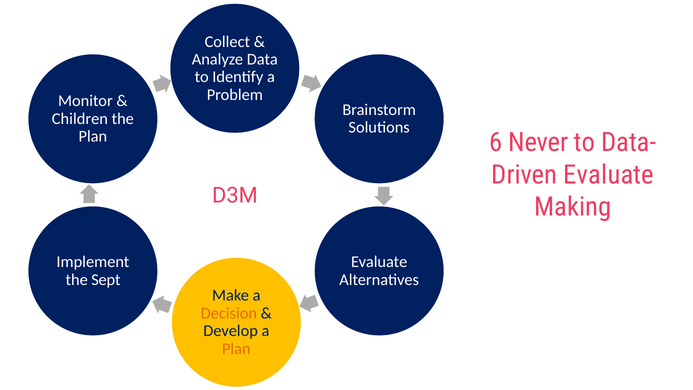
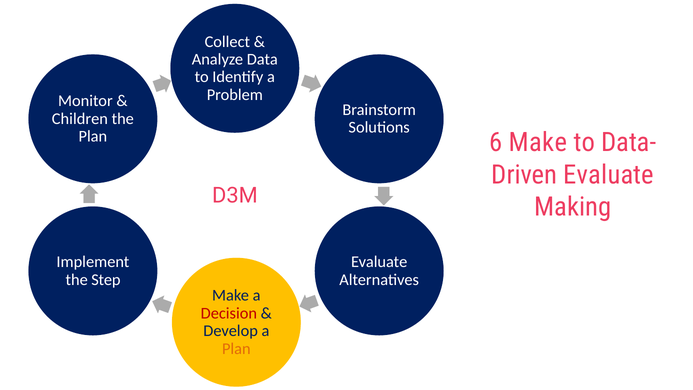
6 Never: Never -> Make (538, 143)
Sept: Sept -> Step (106, 280)
Decision colour: orange -> red (229, 313)
